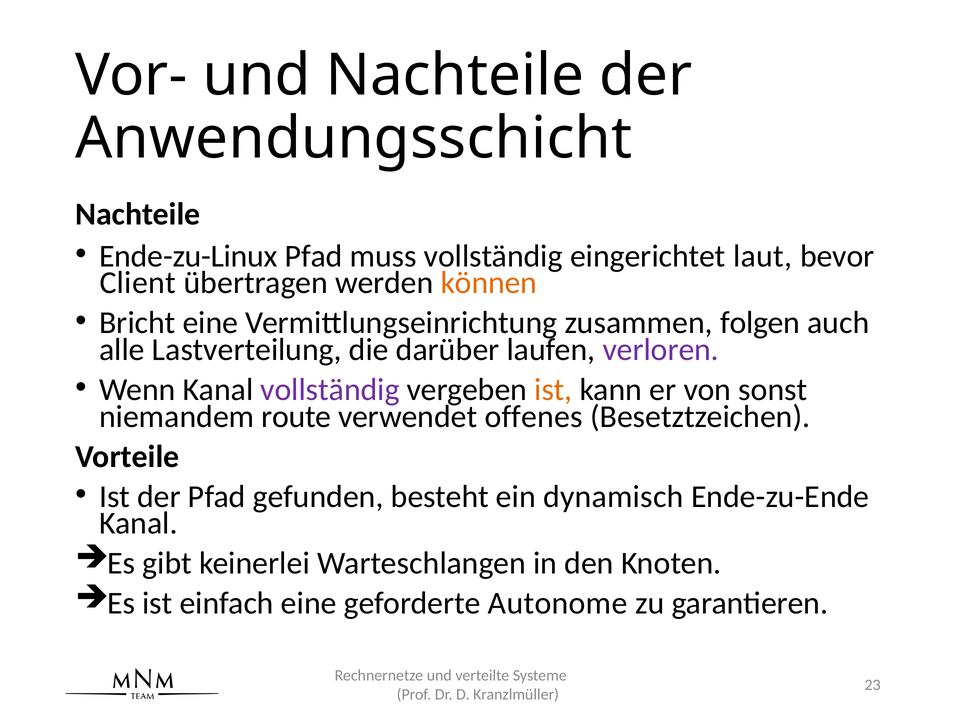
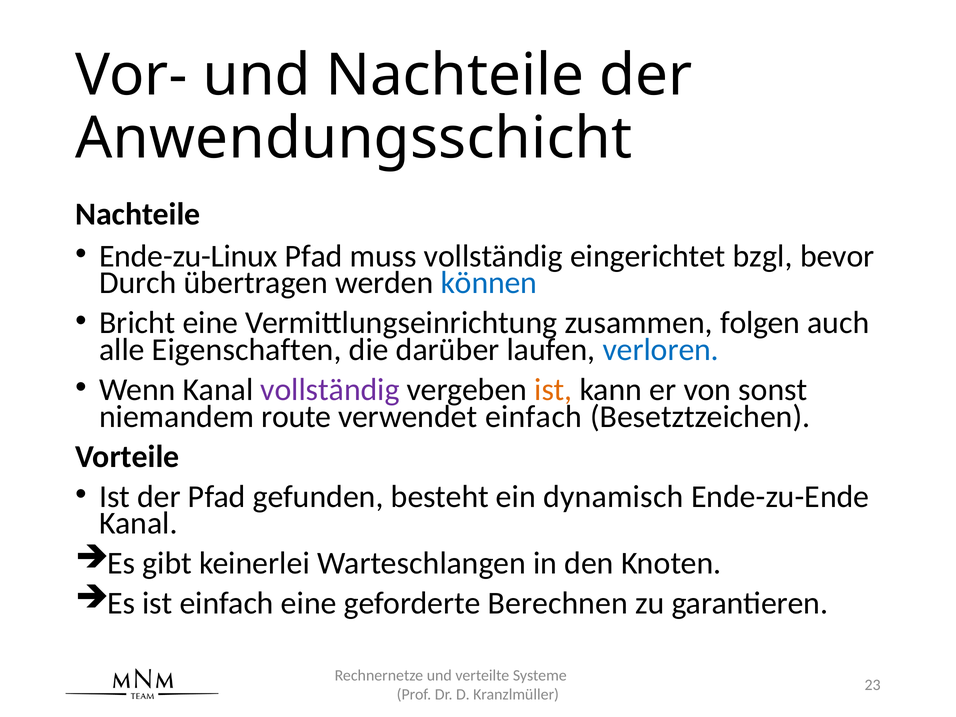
laut: laut -> bzgl (763, 256)
Client: Client -> Durch (138, 283)
können colour: orange -> blue (489, 283)
Lastverteilung: Lastverteilung -> Eigenschaften (247, 350)
verloren colour: purple -> blue (661, 350)
verwendet offenes: offenes -> einfach (534, 417)
Autonome: Autonome -> Berechnen (558, 603)
